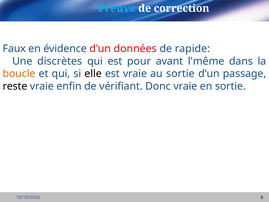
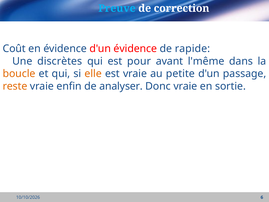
Faux: Faux -> Coût (14, 49)
d'un données: données -> évidence (135, 49)
elle colour: black -> orange (93, 74)
au sortie: sortie -> petite (180, 74)
reste colour: black -> orange (15, 86)
vérifiant: vérifiant -> analyser (121, 86)
